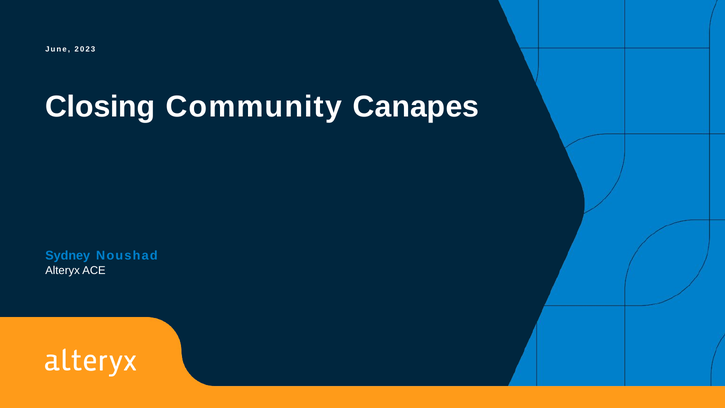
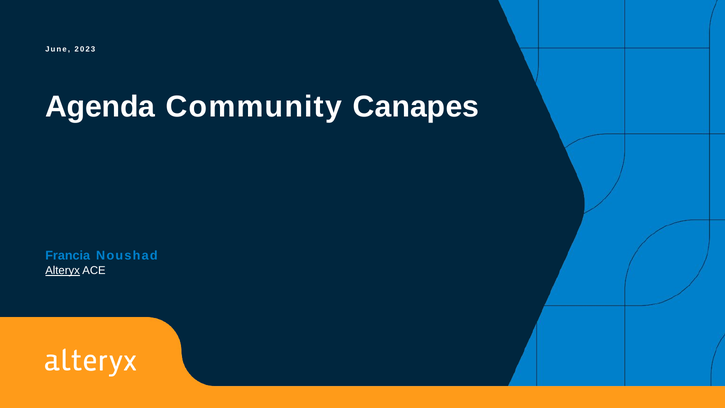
Closing: Closing -> Agenda (100, 107)
Sydney: Sydney -> Francia (68, 256)
Alteryx underline: none -> present (63, 270)
